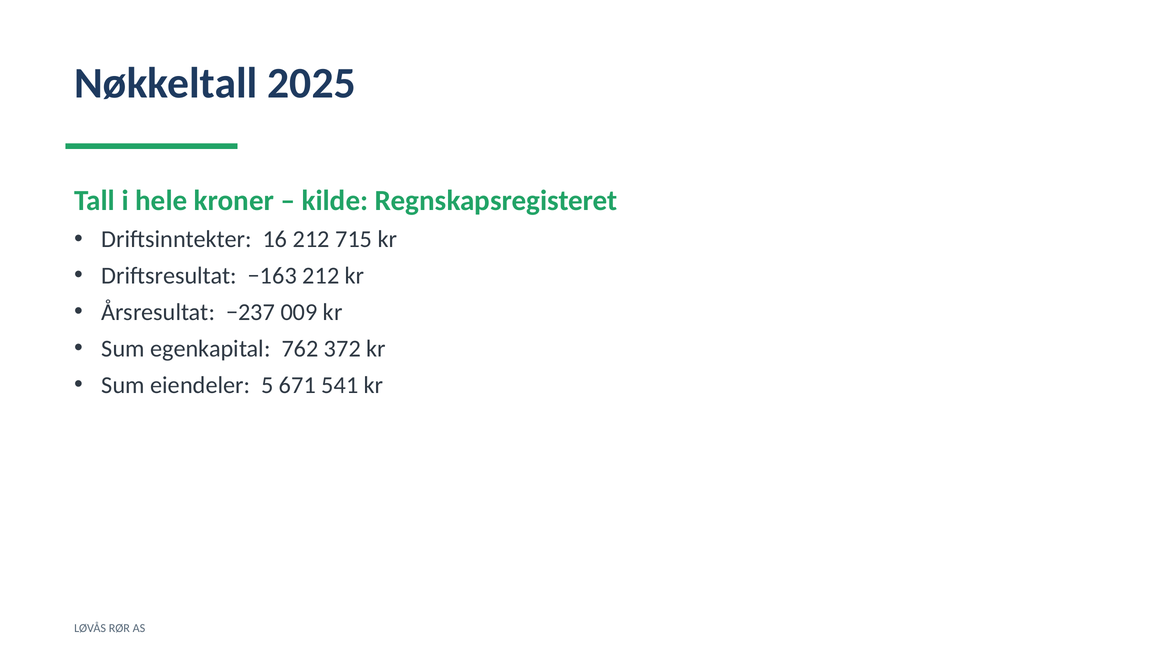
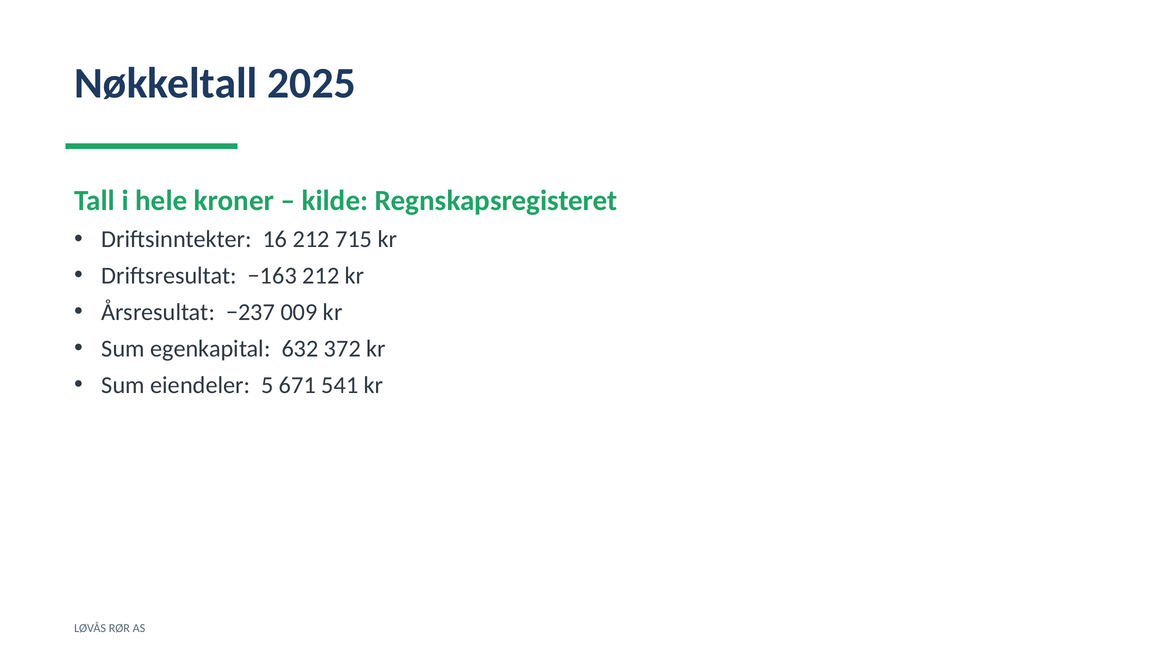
762: 762 -> 632 (300, 349)
